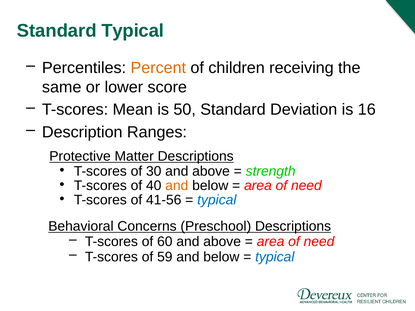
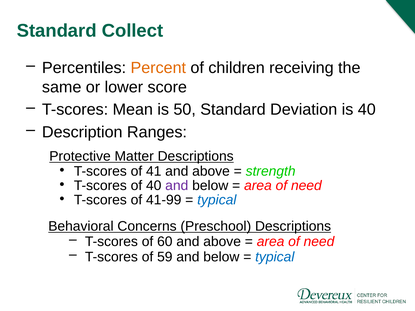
Standard Typical: Typical -> Collect (133, 31)
is 16: 16 -> 40 (367, 110)
30: 30 -> 41 (154, 171)
and colour: orange -> purple (177, 186)
41-56: 41-56 -> 41-99 (164, 200)
